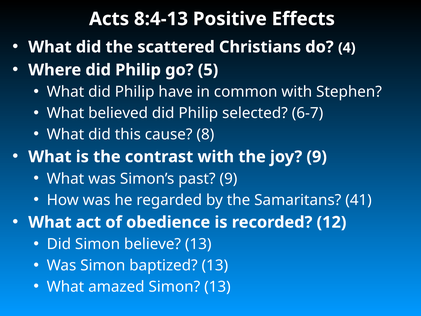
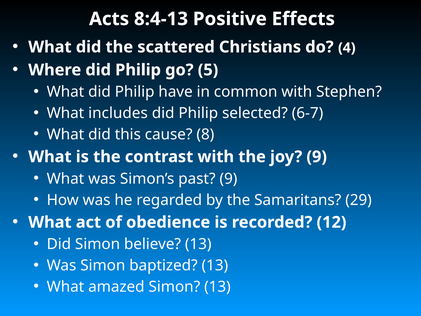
believed: believed -> includes (118, 113)
41: 41 -> 29 (359, 200)
